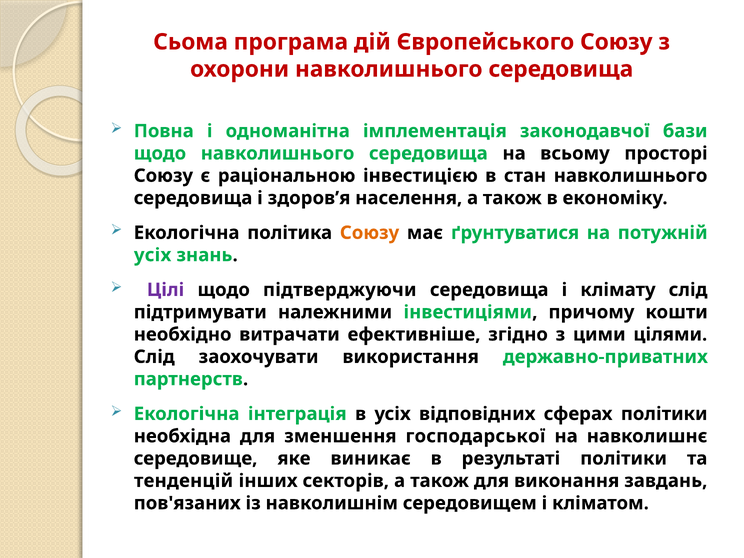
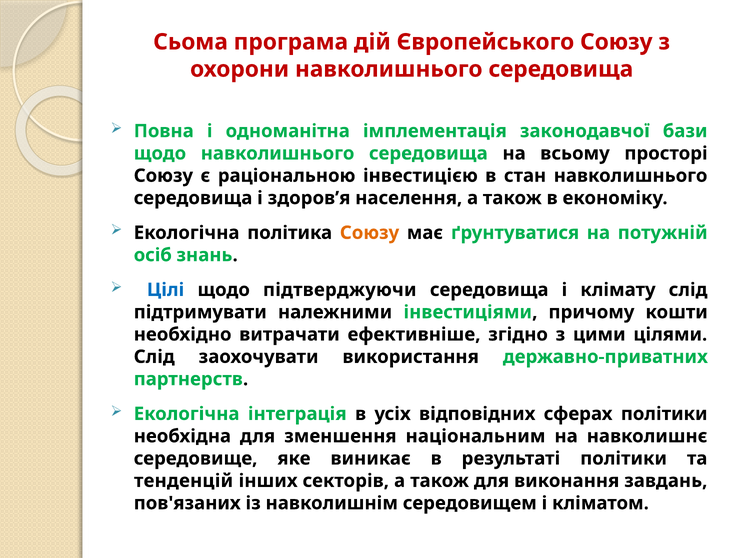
усіх: усіх -> осіб (153, 255)
Цілі colour: purple -> blue (166, 290)
господарської: господарської -> національним (475, 436)
